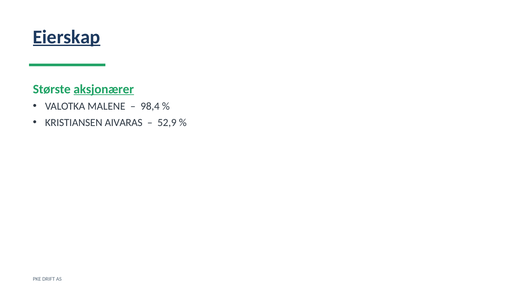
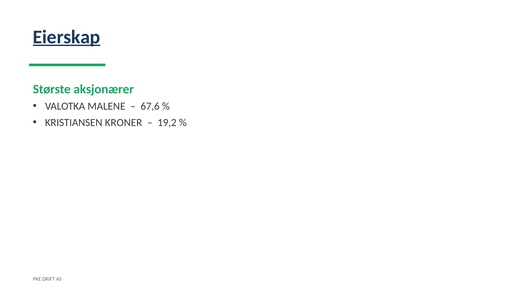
aksjonærer underline: present -> none (104, 89)
98,4: 98,4 -> 67,6 (150, 106)
AIVARAS: AIVARAS -> KRONER (124, 122)
52,9: 52,9 -> 19,2 (167, 122)
